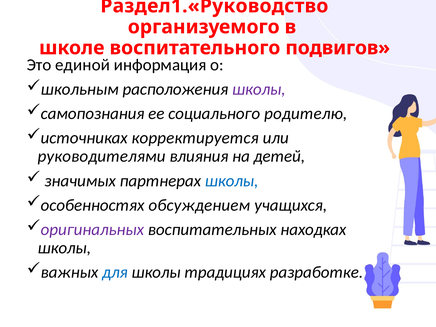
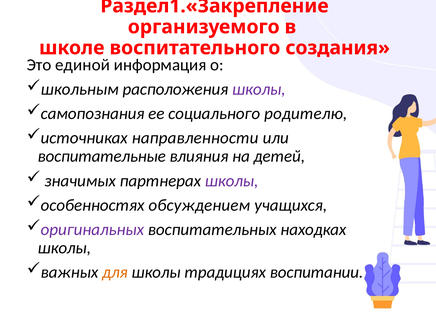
Раздел1.«Руководство: Раздел1.«Руководство -> Раздел1.«Закрепление (214, 6)
подвигов: подвигов -> создания (338, 48)
корректируется: корректируется -> направленности (195, 138)
руководителями: руководителями -> воспитательные (102, 156)
школы colour: blue -> purple (232, 181)
для colour: blue -> orange (115, 272)
разработке: разработке -> воспитании (316, 272)
